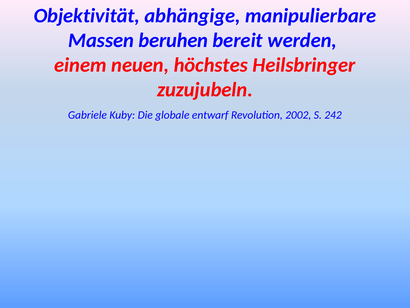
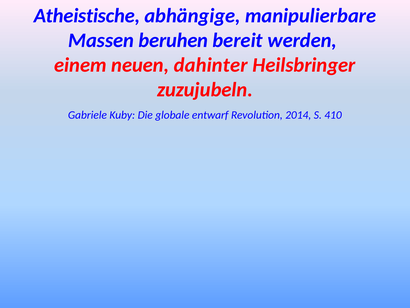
Objektivität: Objektivität -> Atheistische (87, 16)
höchstes: höchstes -> dahinter (211, 65)
2002: 2002 -> 2014 (298, 115)
242: 242 -> 410 (333, 115)
